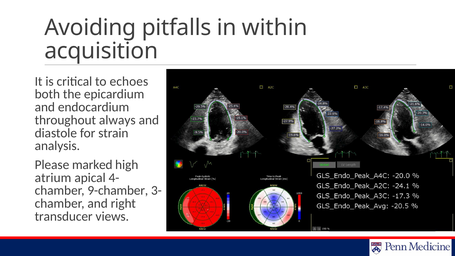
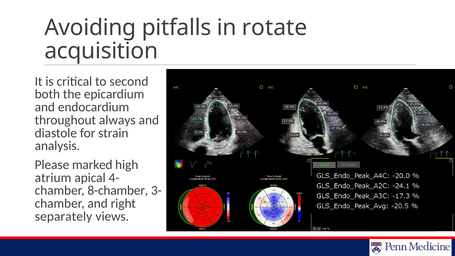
within: within -> rotate (275, 28)
echoes: echoes -> second (129, 81)
9-chamber: 9-chamber -> 8-chamber (118, 191)
transducer: transducer -> separately (64, 216)
